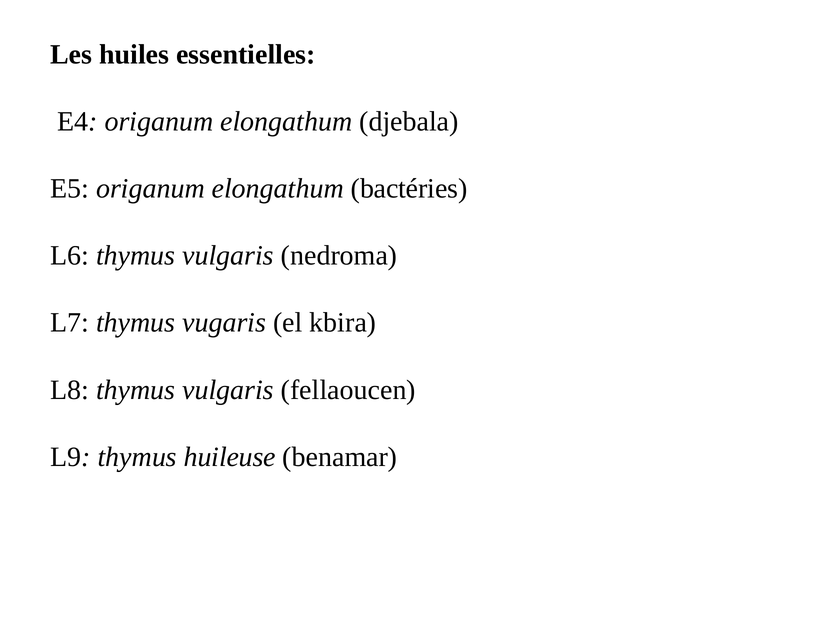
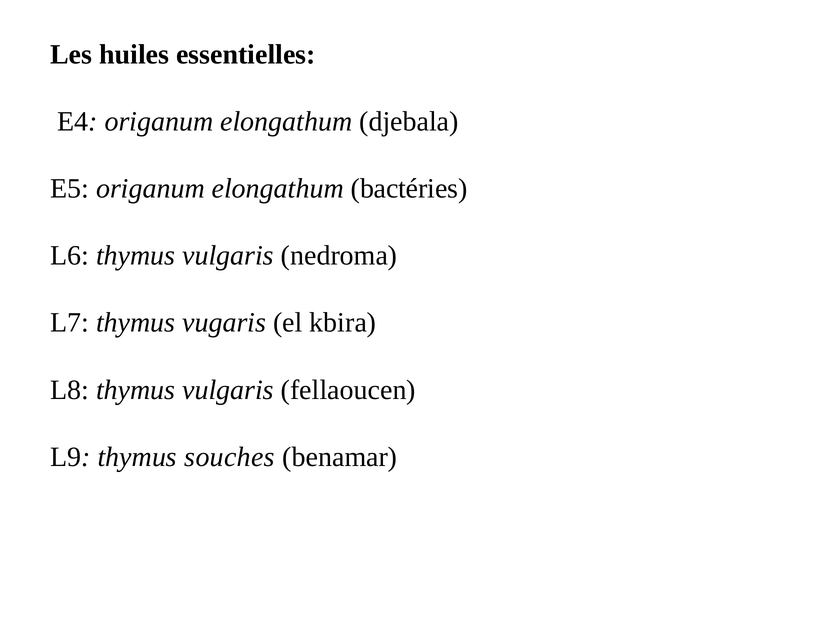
huileuse: huileuse -> souches (230, 457)
